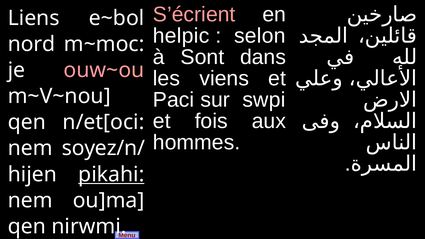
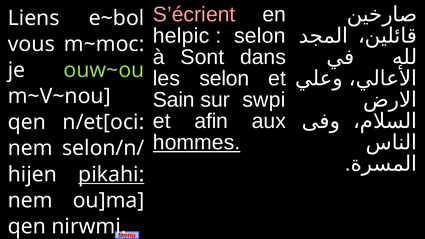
nord: nord -> vous (31, 44)
ouw~ou colour: pink -> light green (104, 70)
les viens: viens -> selon (224, 78)
Paci: Paci -> Sain (174, 100)
fois: fois -> afin (211, 121)
hommes underline: none -> present (197, 143)
soyez/n/: soyez/n/ -> selon/n/ (103, 148)
